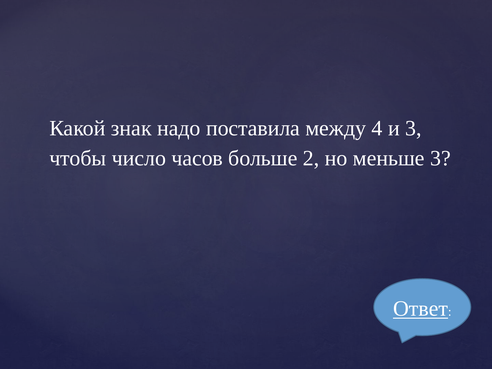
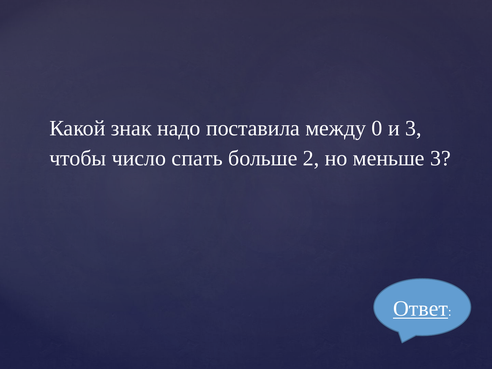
4: 4 -> 0 (377, 128)
часов: часов -> спать (197, 158)
